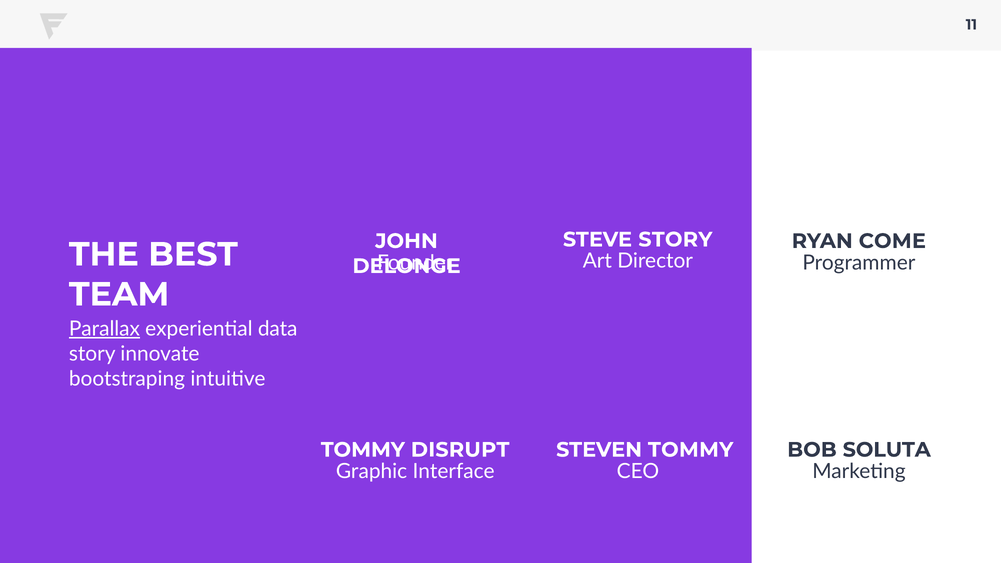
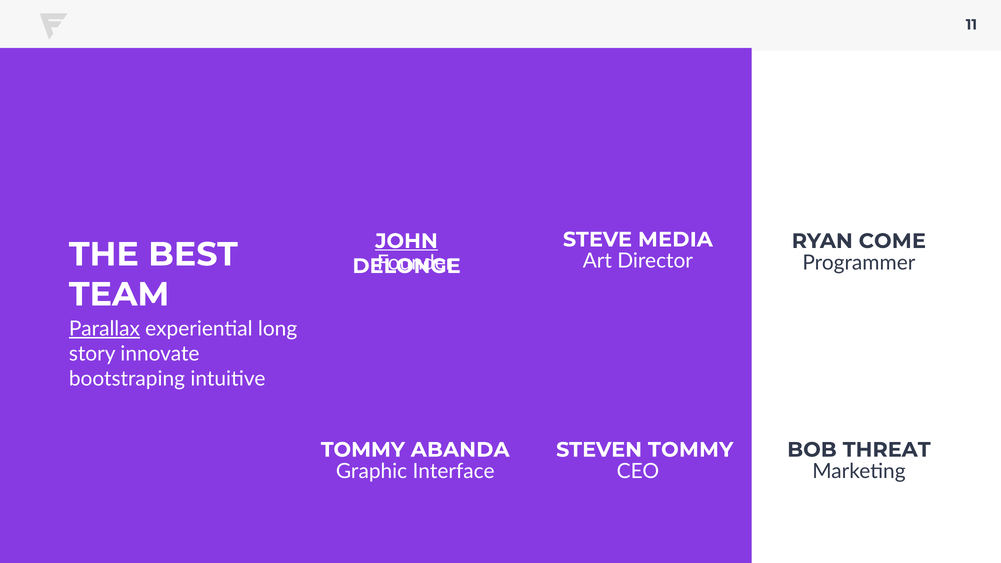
STEVE STORY: STORY -> MEDIA (675, 240)
JOHN underline: none -> present (407, 241)
data: data -> long (278, 329)
DISRUPT: DISRUPT -> ABANDA (460, 450)
SOLUTA: SOLUTA -> THREAT (887, 450)
